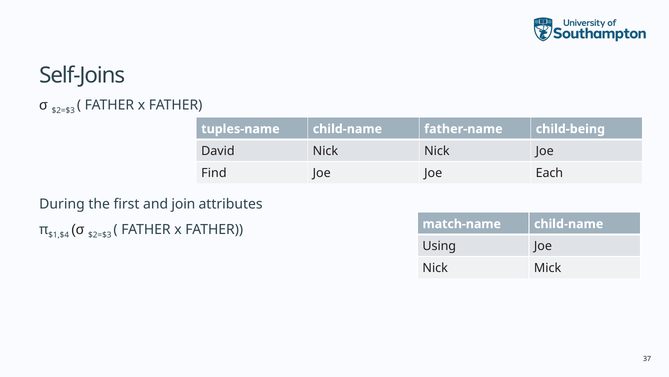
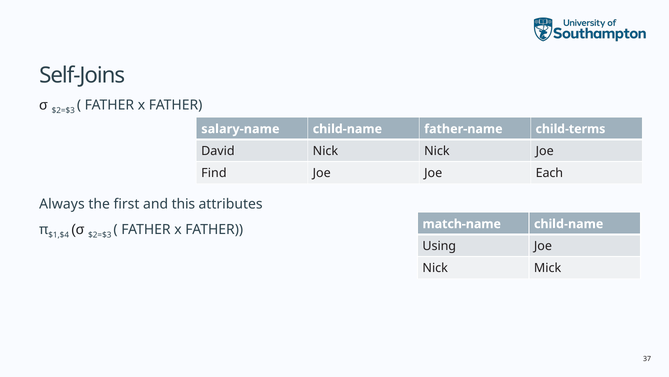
tuples-name: tuples-name -> salary-name (240, 129)
child-being: child-being -> child-terms (570, 129)
During: During -> Always (62, 204)
join: join -> this (183, 204)
